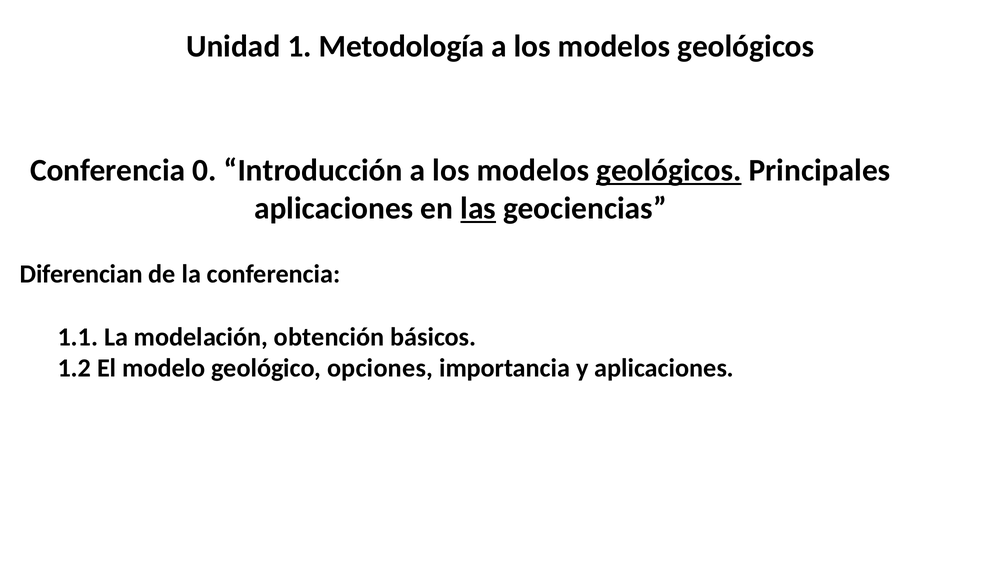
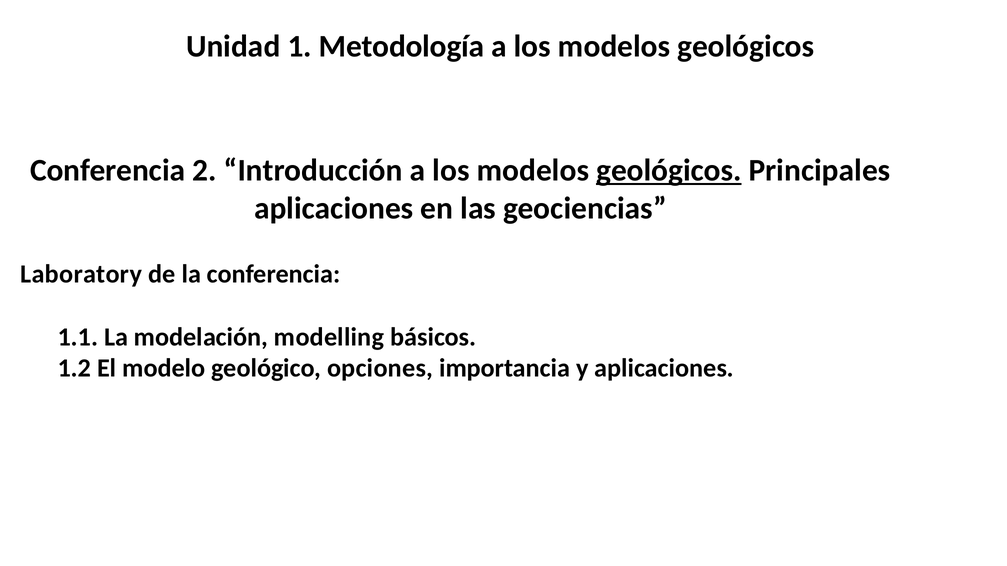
0: 0 -> 2 (205, 171)
las underline: present -> none (478, 208)
Diferencian: Diferencian -> Laboratory (81, 274)
obtención: obtención -> modelling (329, 337)
